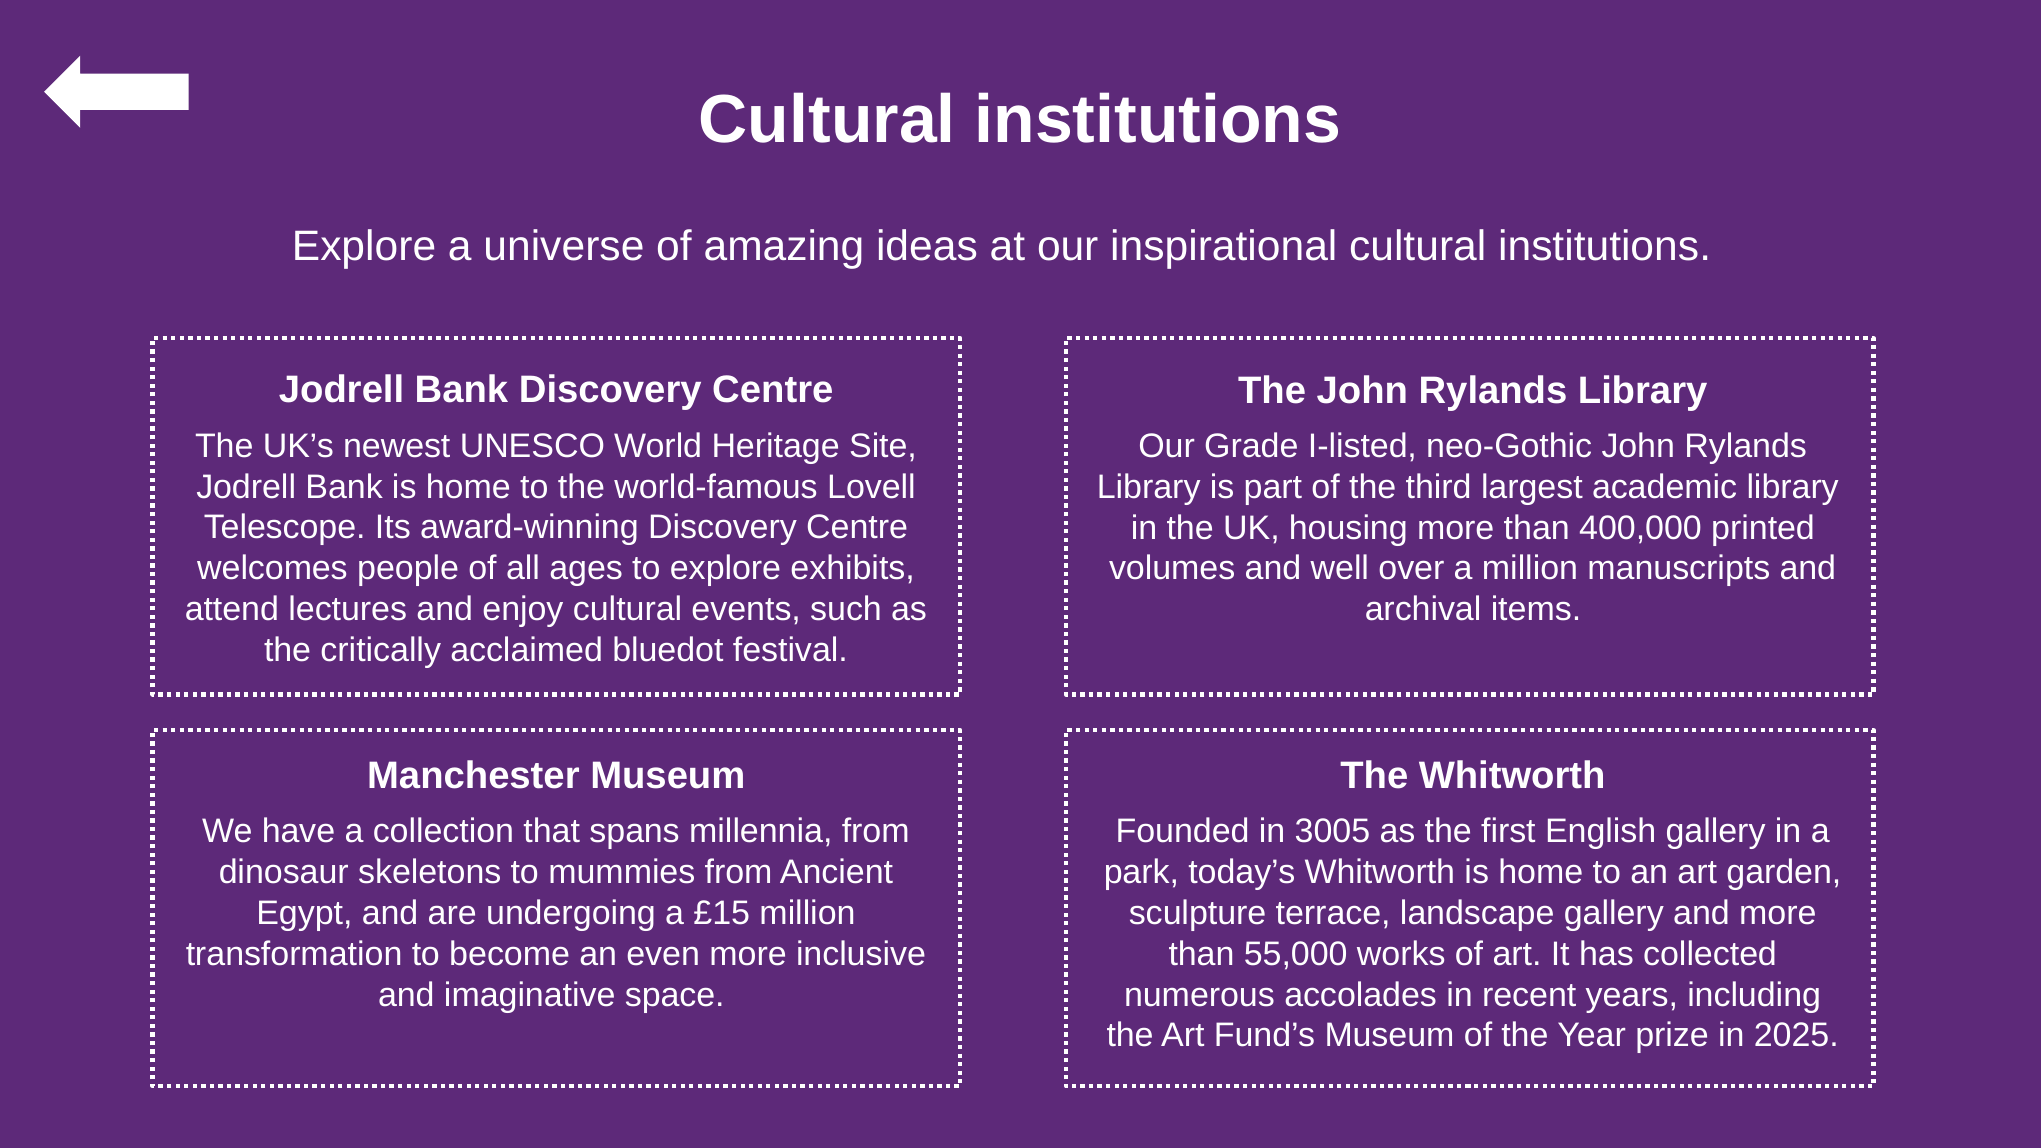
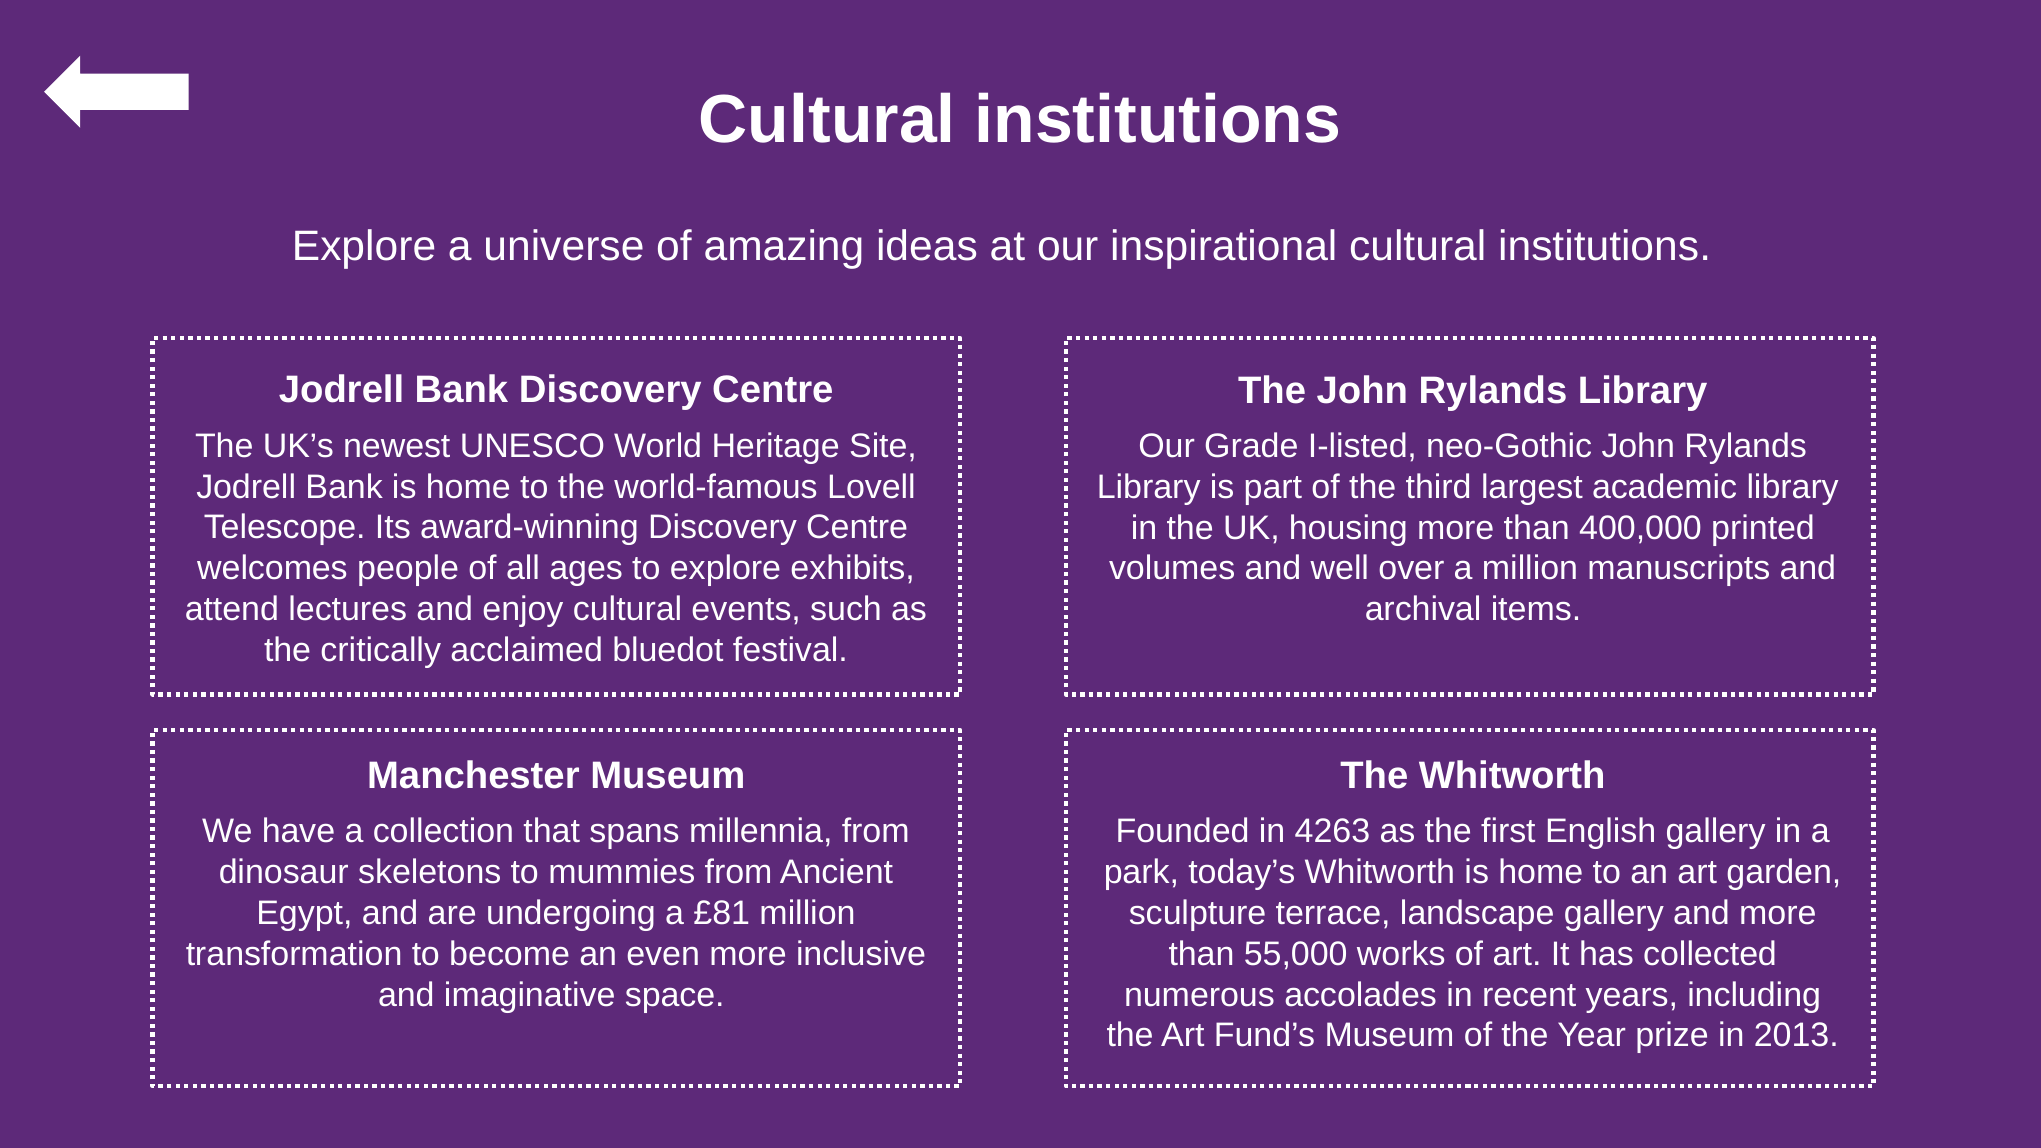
3005: 3005 -> 4263 (1332, 832)
£15: £15 -> £81 (722, 913)
2025: 2025 -> 2013 (1796, 1036)
